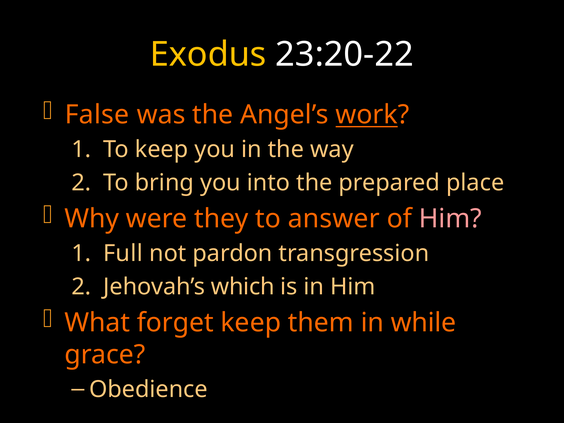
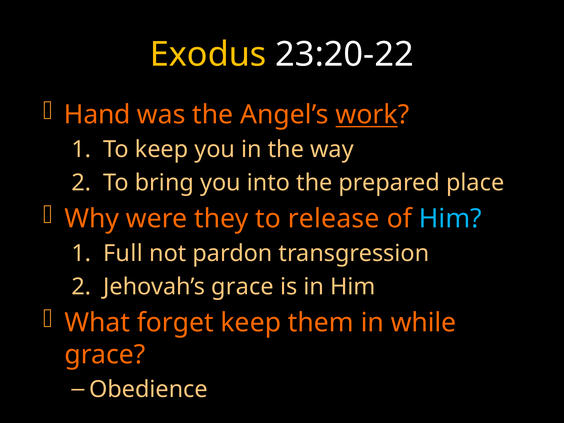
False: False -> Hand (97, 115)
answer: answer -> release (334, 219)
Him colour: pink -> light blue (450, 219)
Jehovah’s which: which -> grace (243, 287)
